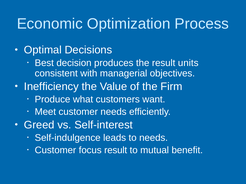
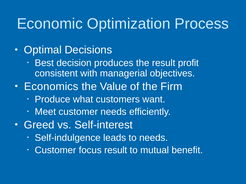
units: units -> profit (188, 63)
Inefficiency: Inefficiency -> Economics (51, 87)
